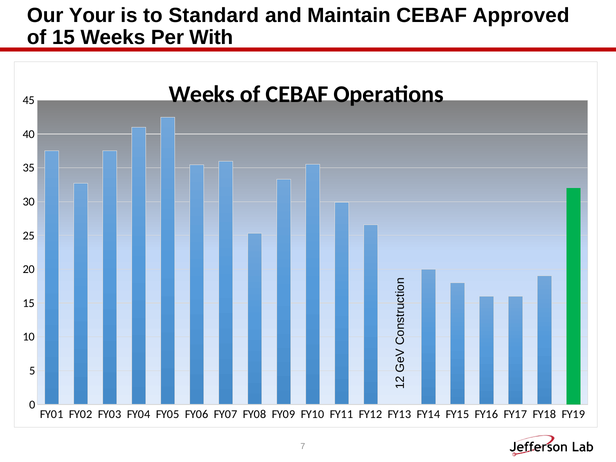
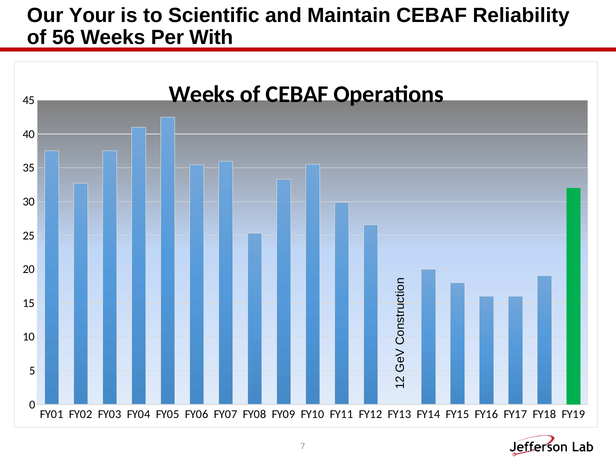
Standard: Standard -> Scientific (214, 16)
Approved: Approved -> Reliability (521, 16)
of 15: 15 -> 56 (63, 38)
